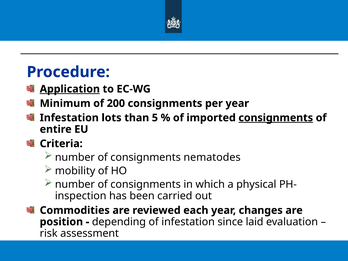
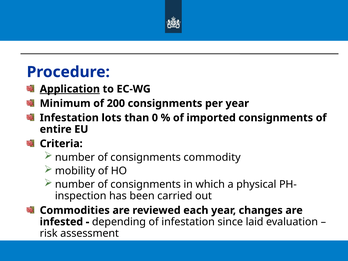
5: 5 -> 0 (155, 118)
consignments underline: present -> none (276, 118)
nematodes: nematodes -> commodity (212, 157)
position: position -> infested (61, 222)
